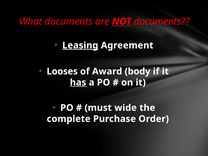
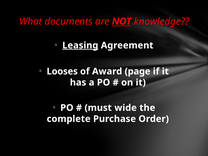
NOT documents: documents -> knowledge (162, 21)
body: body -> page (138, 71)
has underline: present -> none (78, 82)
